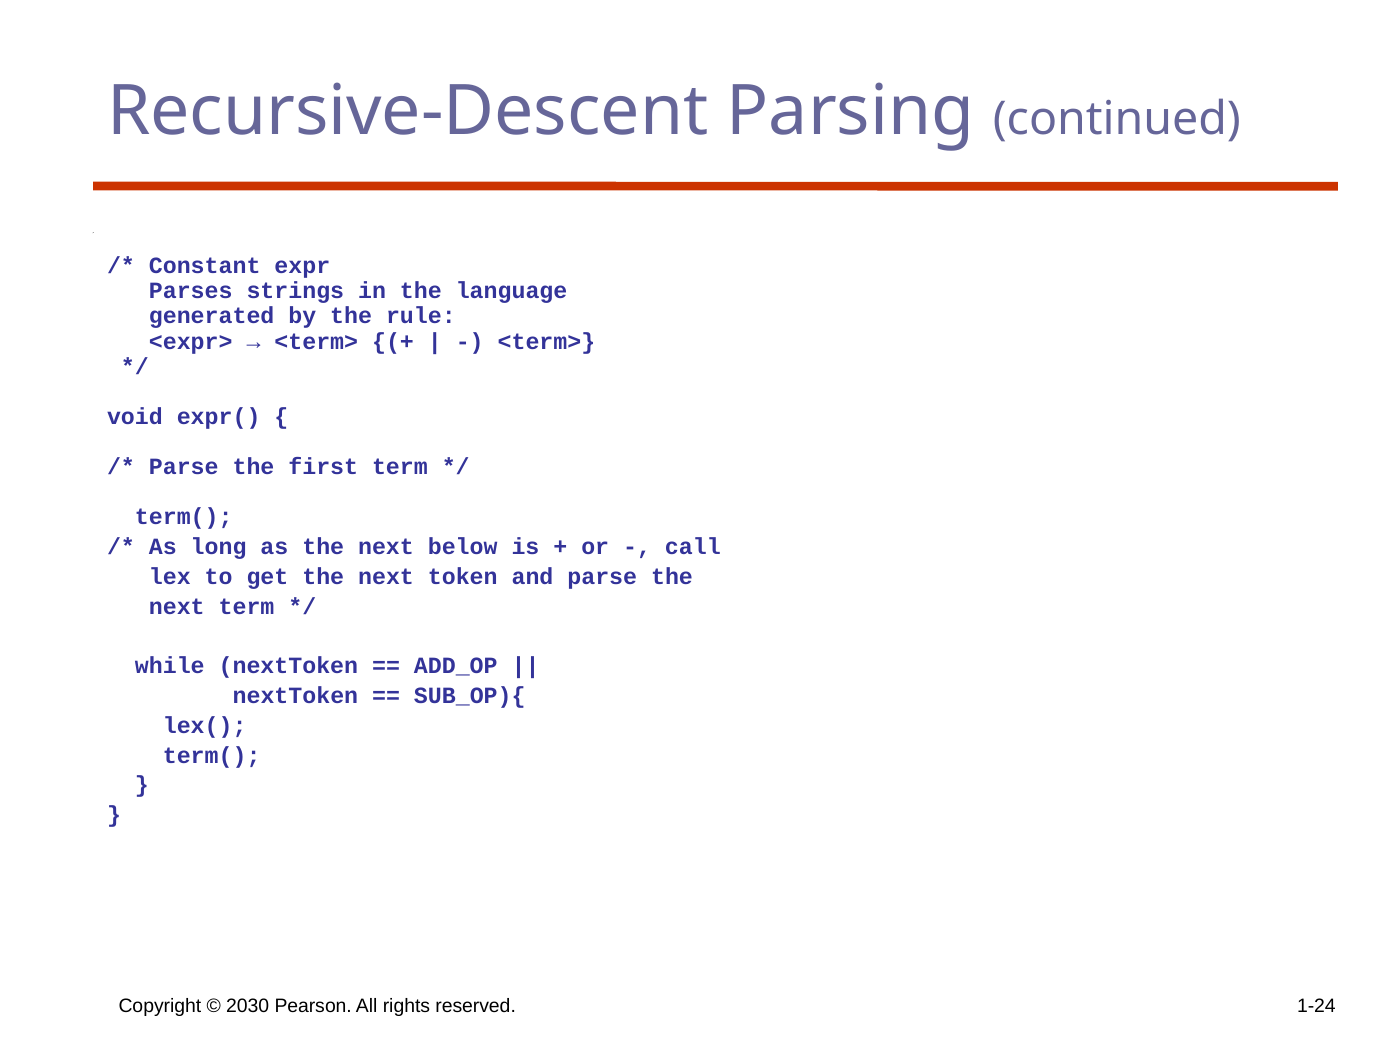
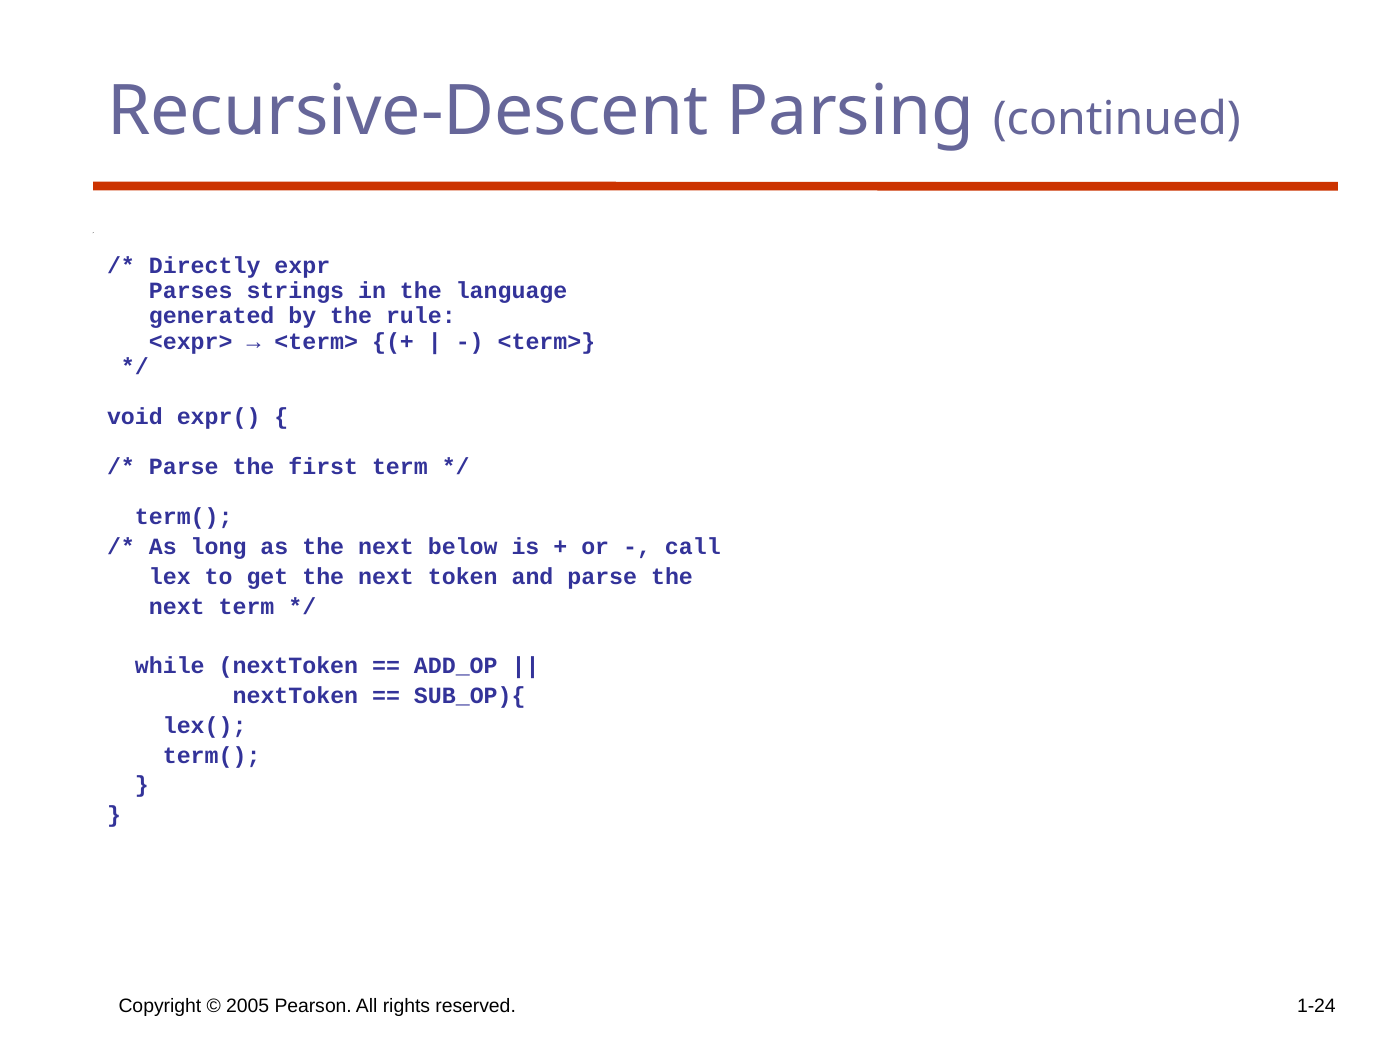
Constant: Constant -> Directly (205, 265)
2030: 2030 -> 2005 (248, 1006)
